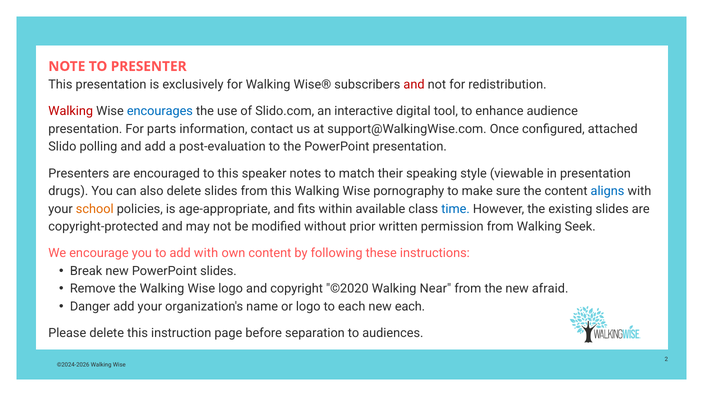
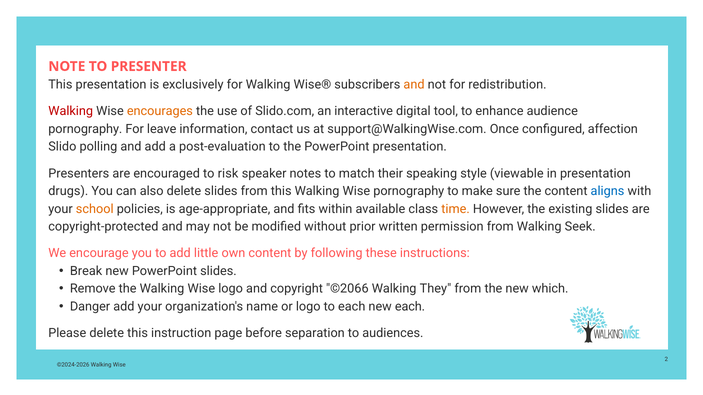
and colour: red -> orange (414, 85)
encourages colour: blue -> orange (160, 111)
presentation: presentation -> pornography (85, 129)
parts: parts -> leave (162, 129)
attached: attached -> affection (613, 129)
to this: this -> risk (228, 174)
time colour: blue -> orange (456, 209)
add with: with -> little (206, 254)
©2020: ©2020 -> ©2066 (347, 289)
Near: Near -> They (435, 289)
afraid: afraid -> which (550, 289)
